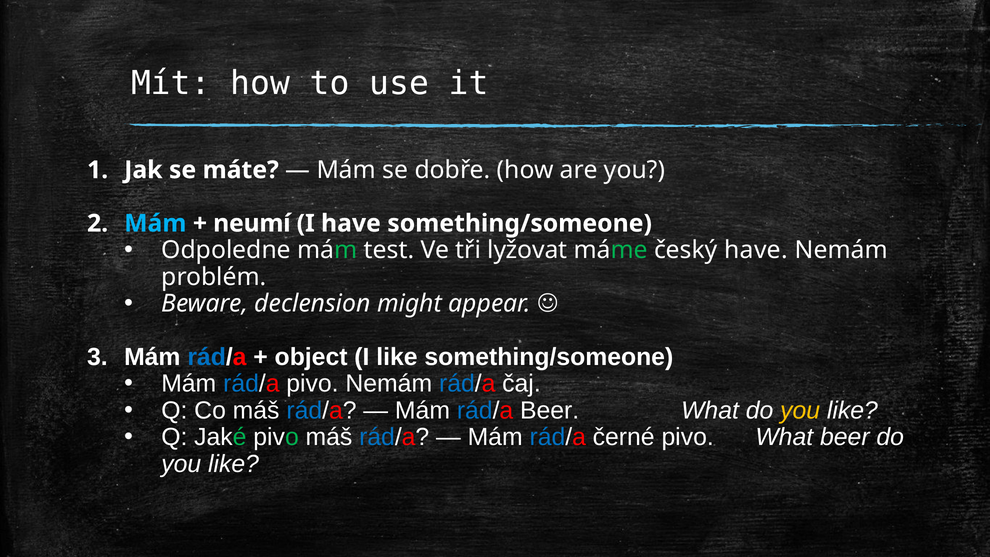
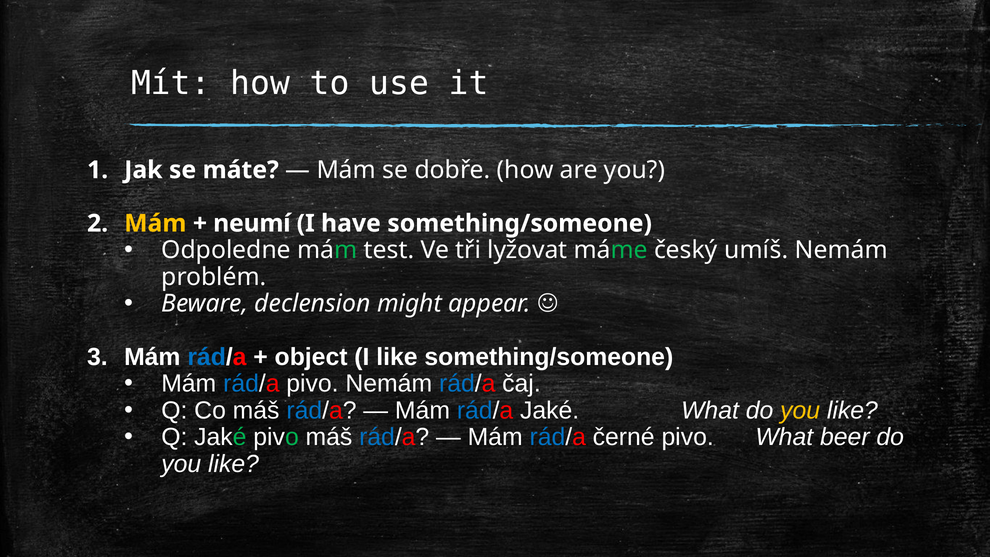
Mám colour: light blue -> yellow (155, 223)
český have: have -> umíš (756, 250)
rád/a Beer: Beer -> Jaké (550, 411)
